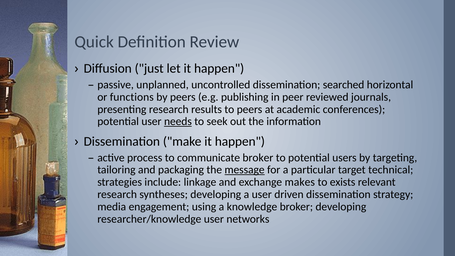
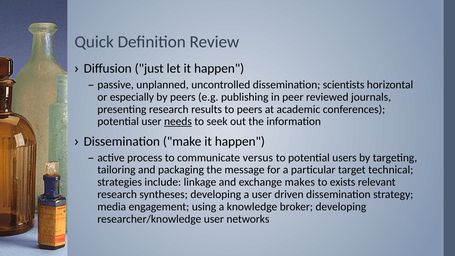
searched: searched -> scientists (344, 85)
functions: functions -> especially (132, 97)
communicate broker: broker -> versus (258, 158)
message underline: present -> none (245, 170)
